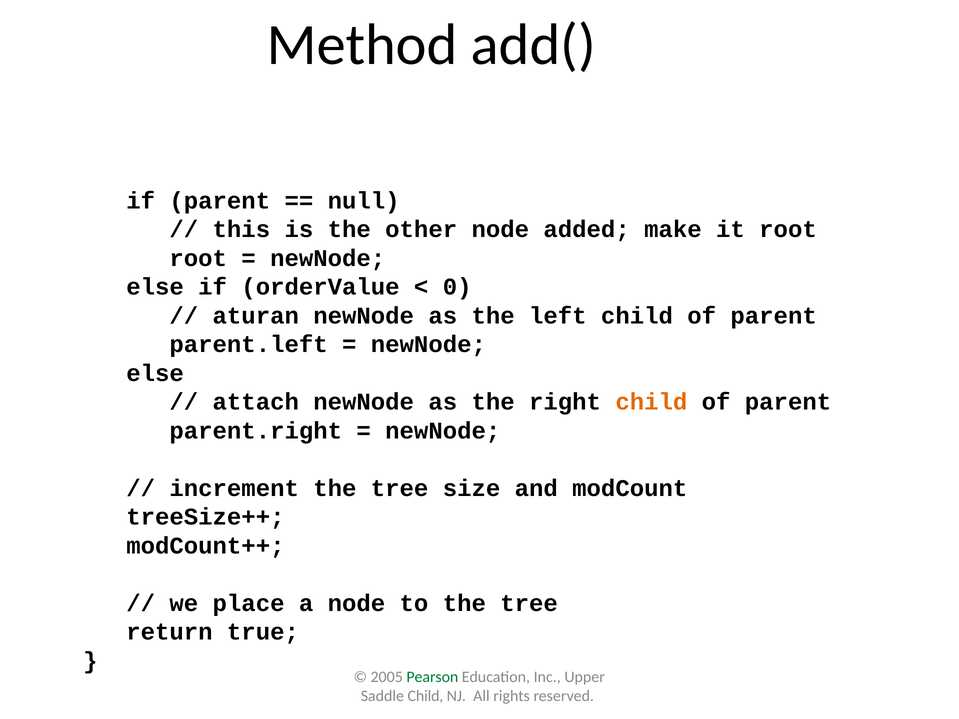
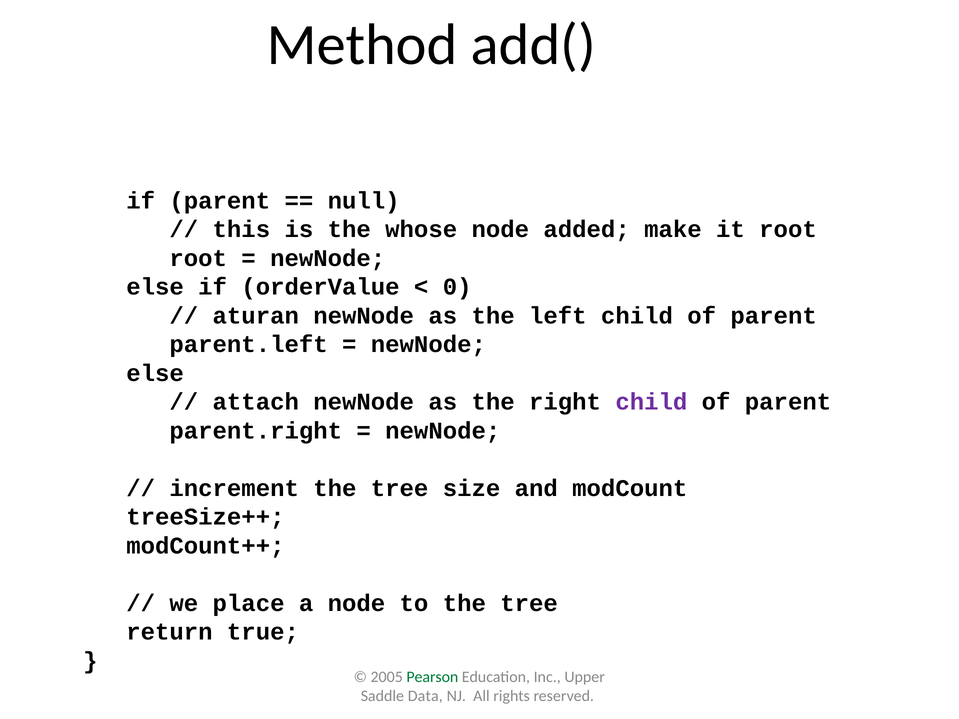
other: other -> whose (421, 229)
child colour: orange -> purple (651, 402)
Saddle Child: Child -> Data (425, 696)
